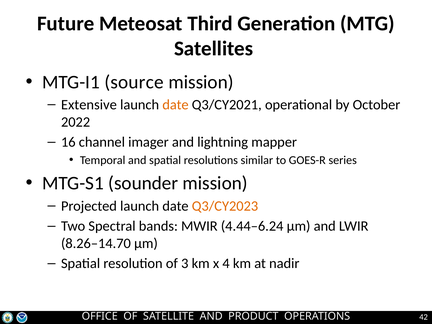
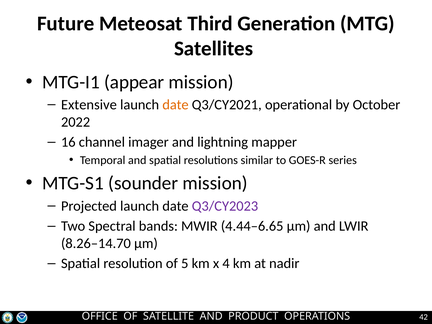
source: source -> appear (134, 82)
Q3/CY2023 colour: orange -> purple (225, 206)
4.44–6.24: 4.44–6.24 -> 4.44–6.65 (252, 226)
3: 3 -> 5 (185, 264)
